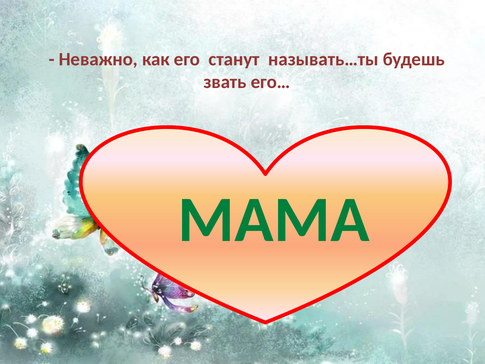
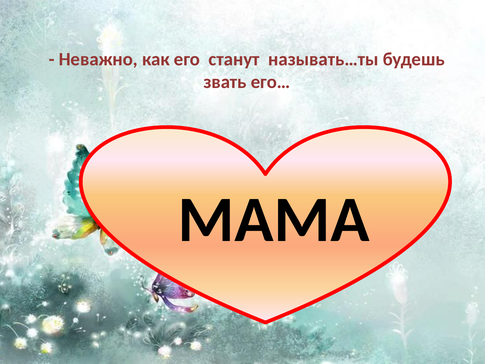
МАМА colour: green -> black (274, 220)
